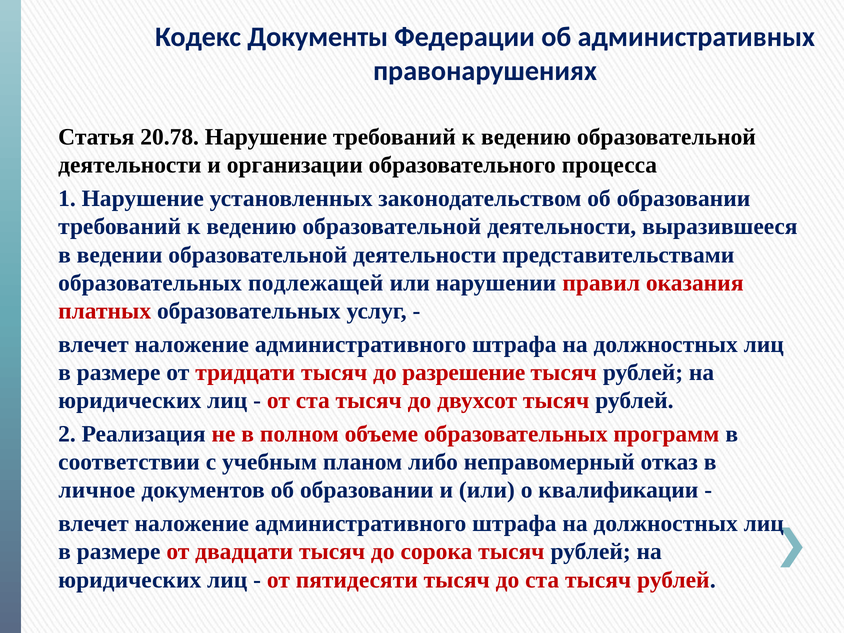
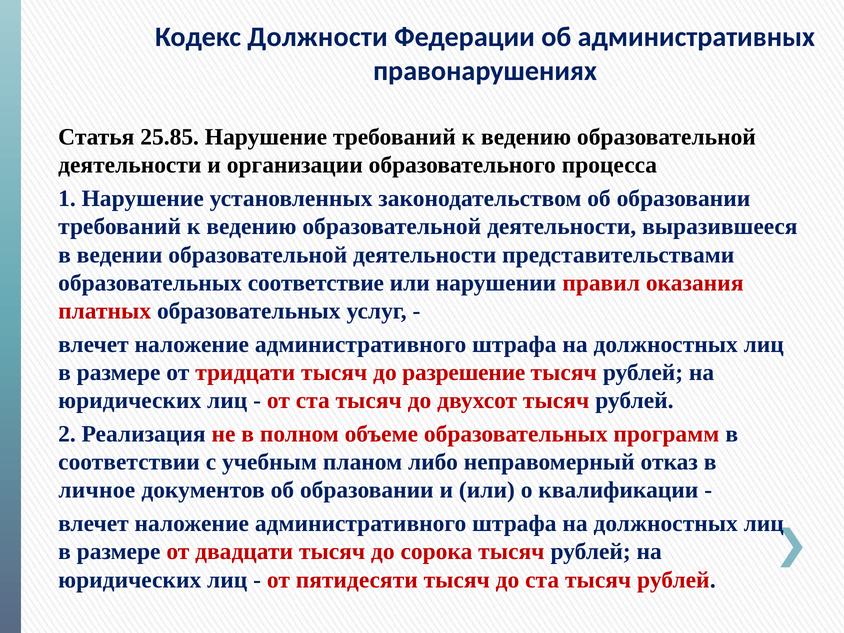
Документы: Документы -> Должности (318, 37)
20.78: 20.78 -> 25.85 (170, 137)
подлежащей: подлежащей -> соответствие (316, 283)
